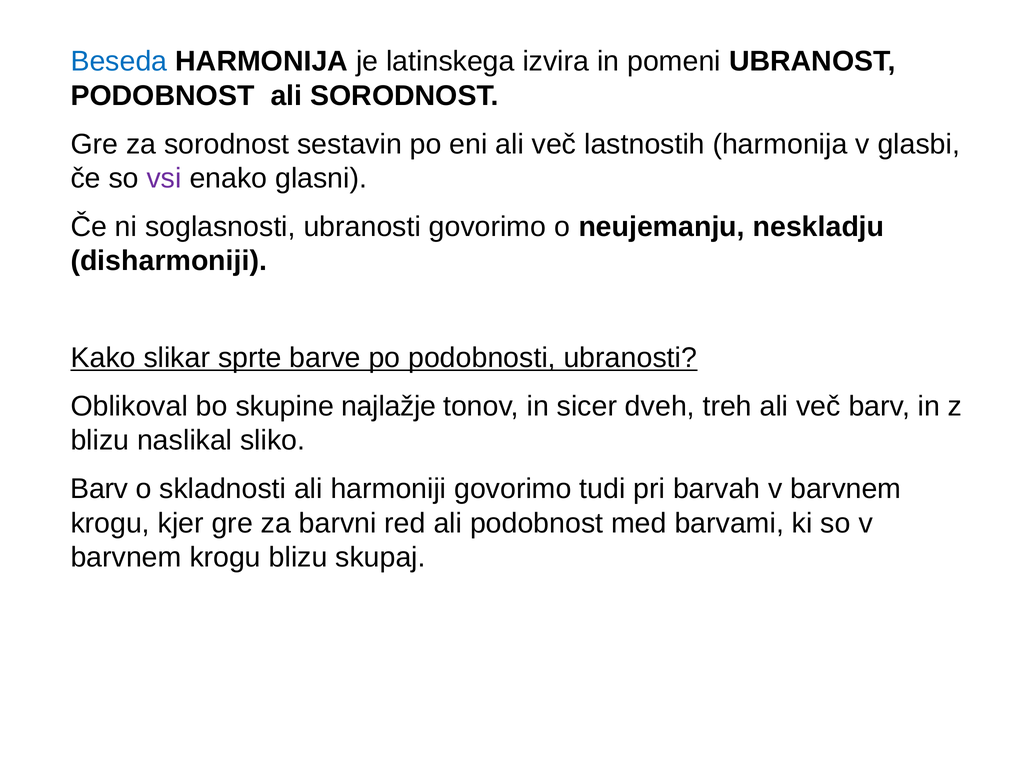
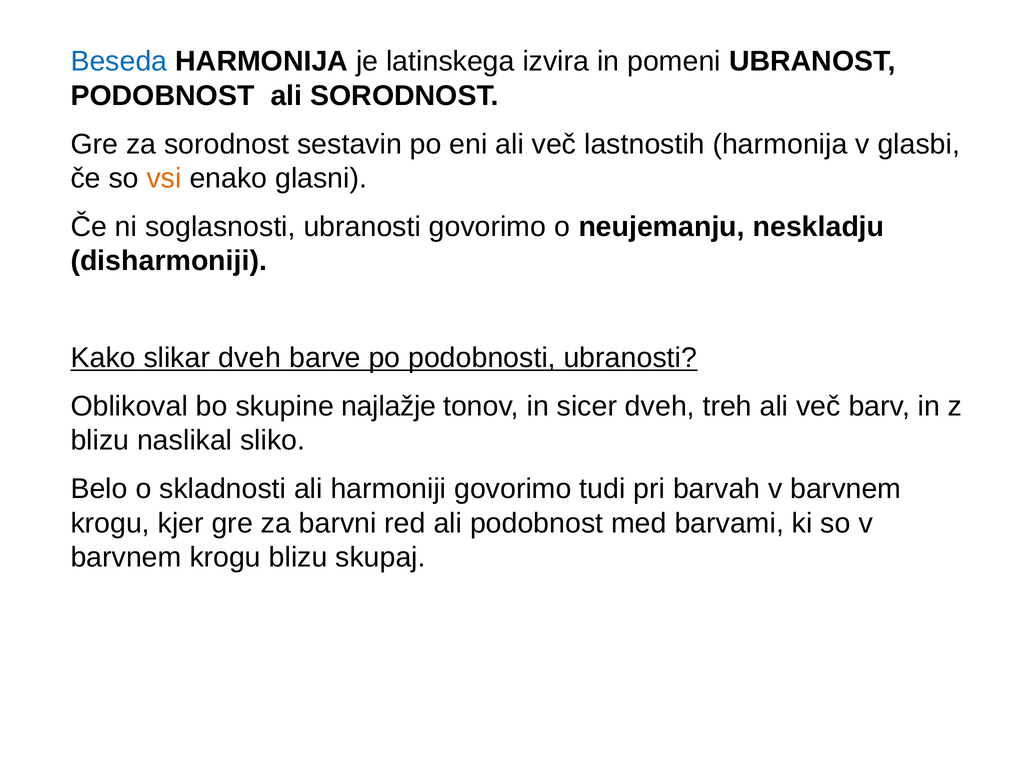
vsi colour: purple -> orange (164, 178)
slikar sprte: sprte -> dveh (250, 358)
Barv: Barv -> Belo (99, 489)
